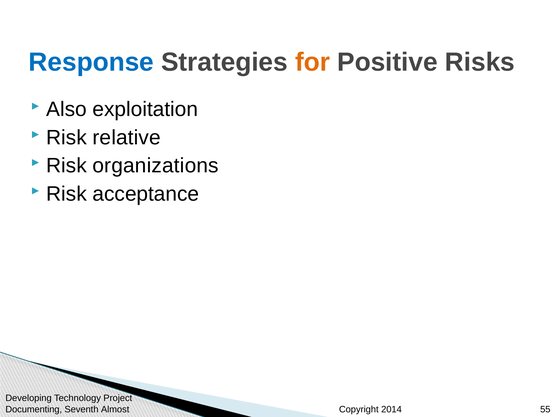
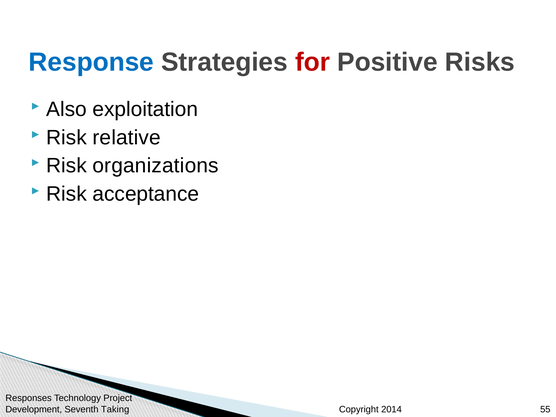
for colour: orange -> red (313, 62)
Developing: Developing -> Responses (29, 398)
Documenting: Documenting -> Development (34, 409)
Almost: Almost -> Taking (115, 409)
